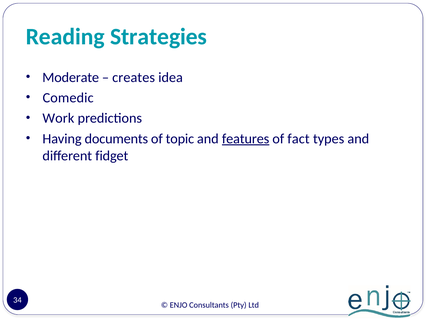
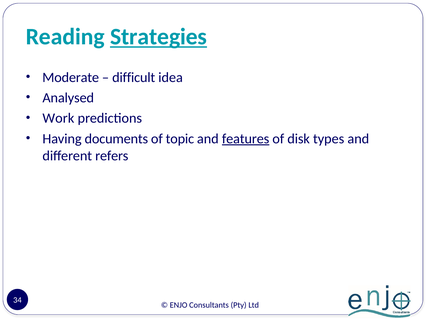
Strategies underline: none -> present (159, 37)
creates: creates -> difficult (134, 77)
Comedic: Comedic -> Analysed (68, 98)
fact: fact -> disk (299, 139)
fidget: fidget -> refers (112, 156)
